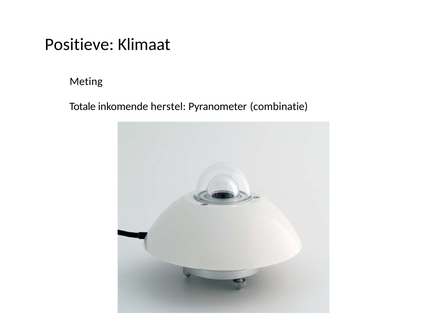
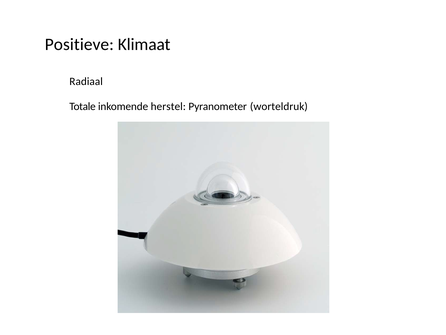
Meting: Meting -> Radiaal (86, 81)
combinatie: combinatie -> worteldruk (279, 106)
